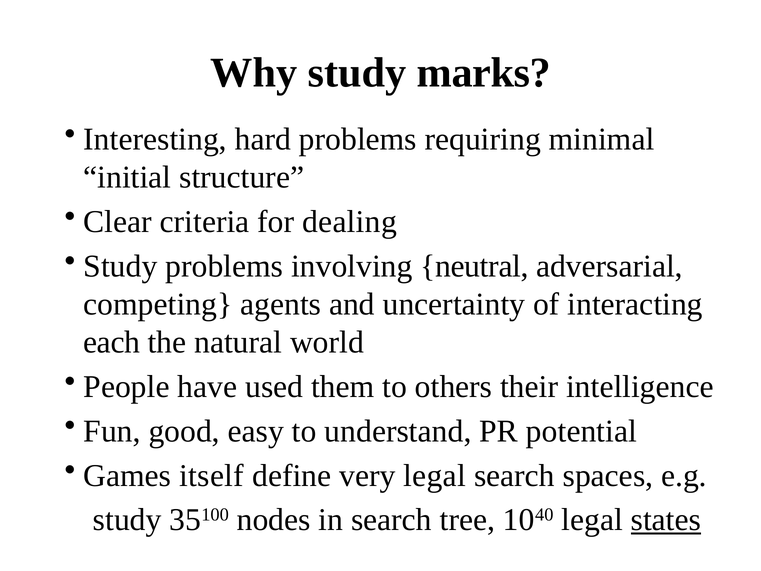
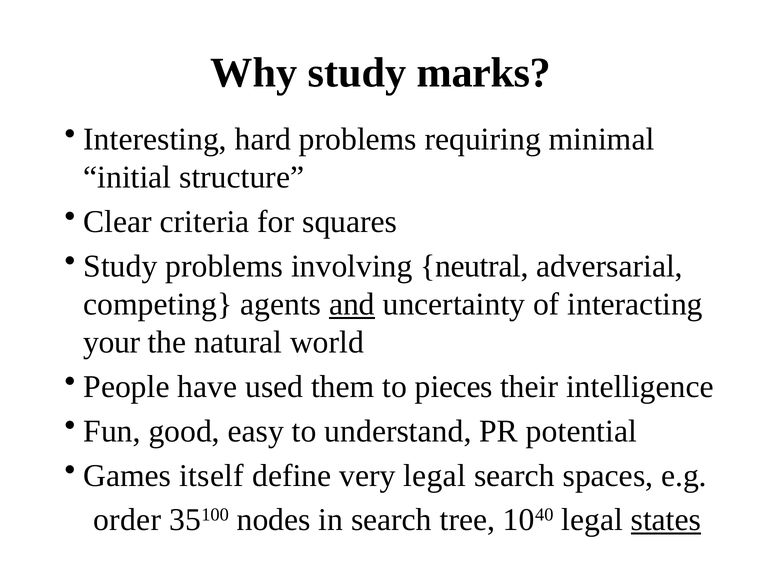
dealing: dealing -> squares (350, 222)
and underline: none -> present (352, 304)
each: each -> your (112, 342)
others: others -> pieces (454, 387)
study: study -> order (127, 520)
